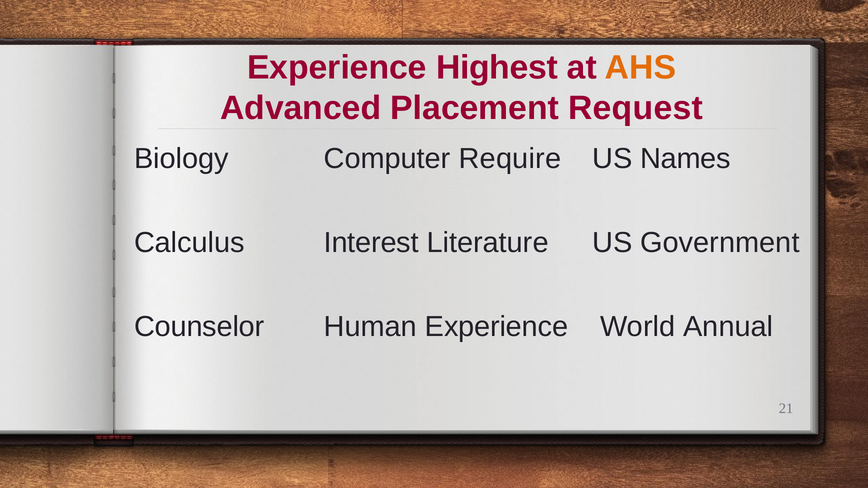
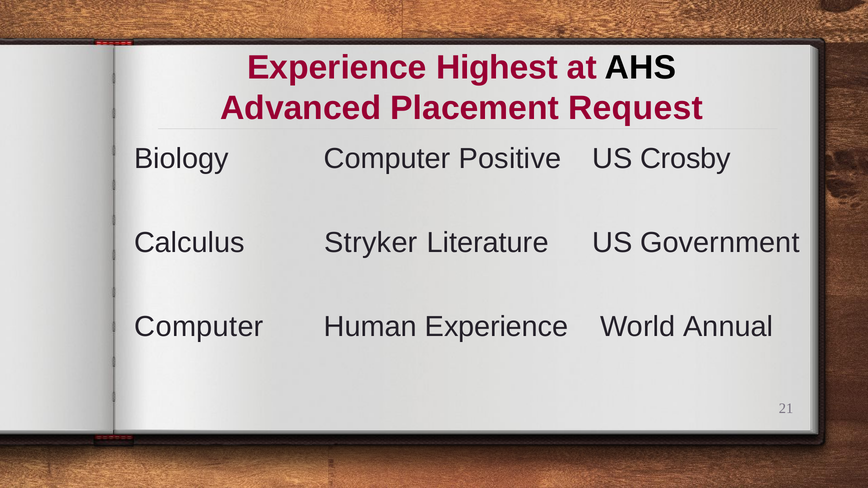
AHS colour: orange -> black (641, 68)
Require: Require -> Positive (510, 159)
Names: Names -> Crosby (685, 159)
Interest: Interest -> Stryker (371, 243)
Counselor: Counselor -> Computer (199, 327)
